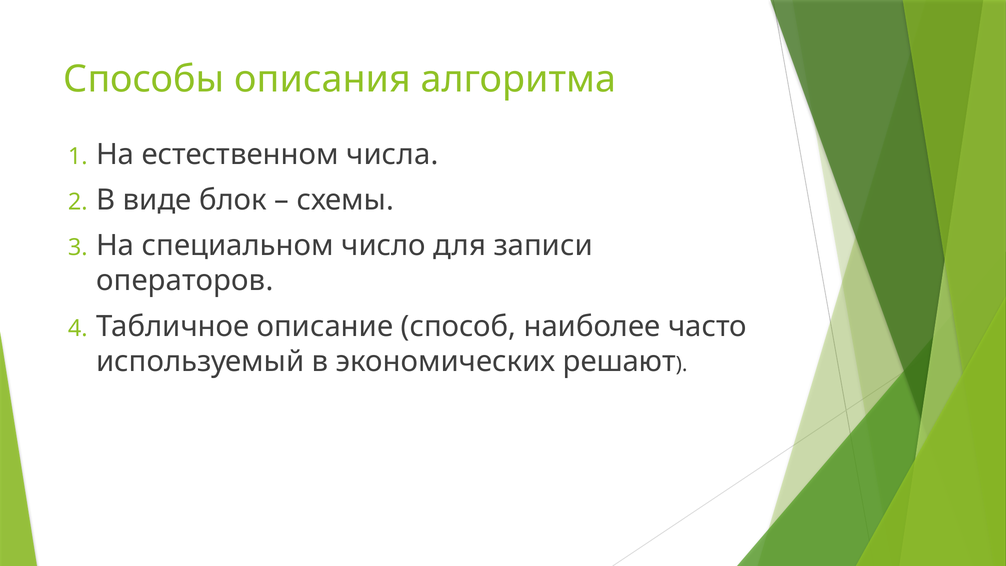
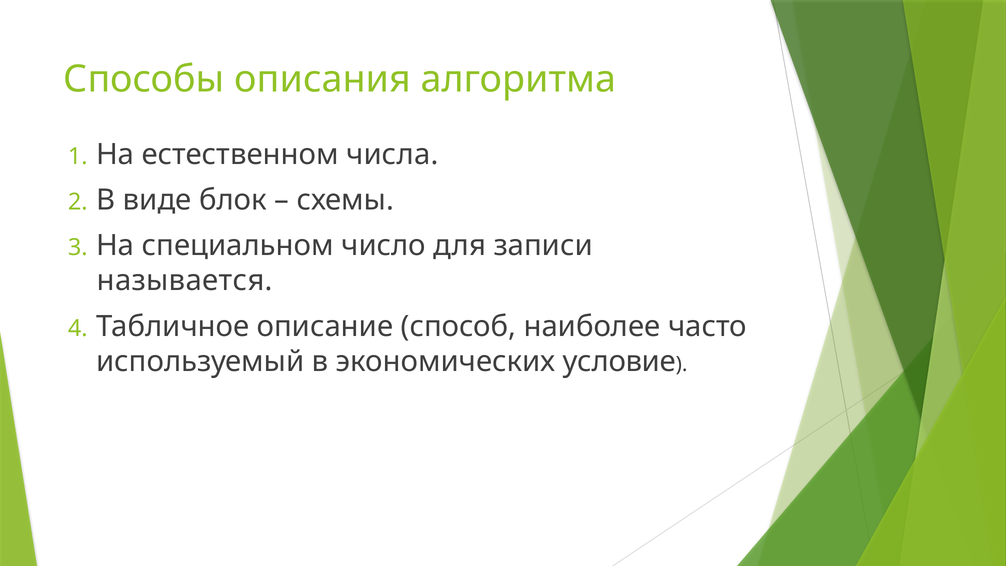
операторов: операторов -> называется (185, 281)
решают: решают -> условие (619, 362)
